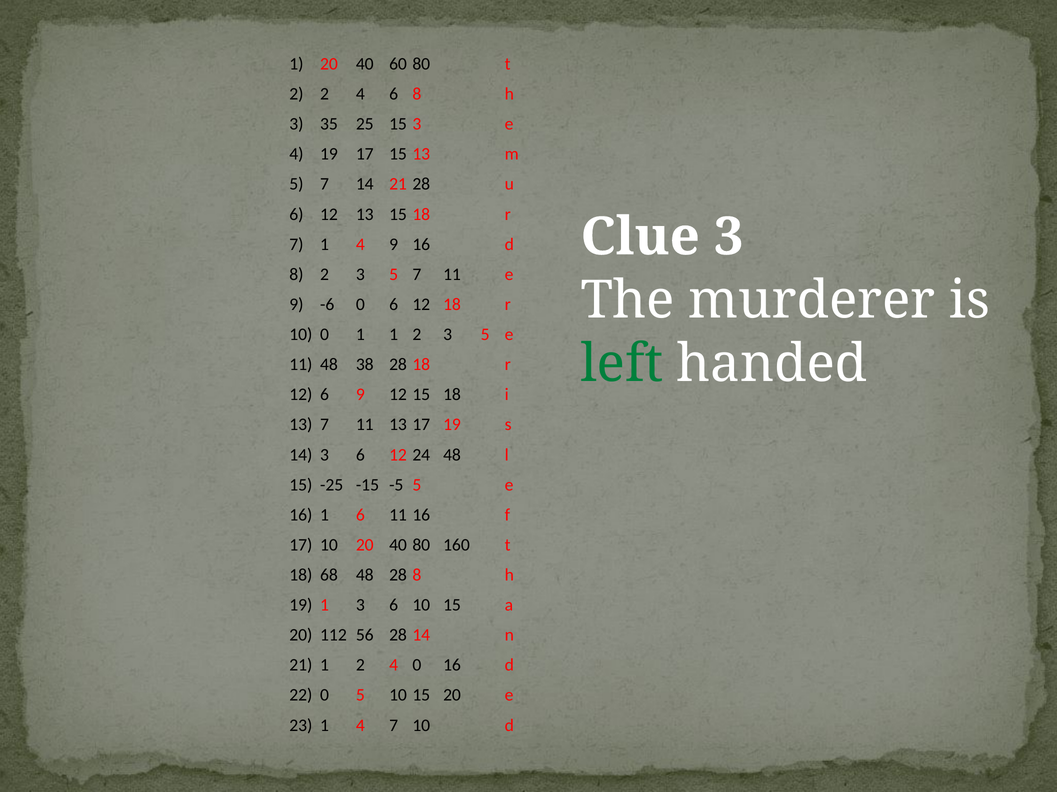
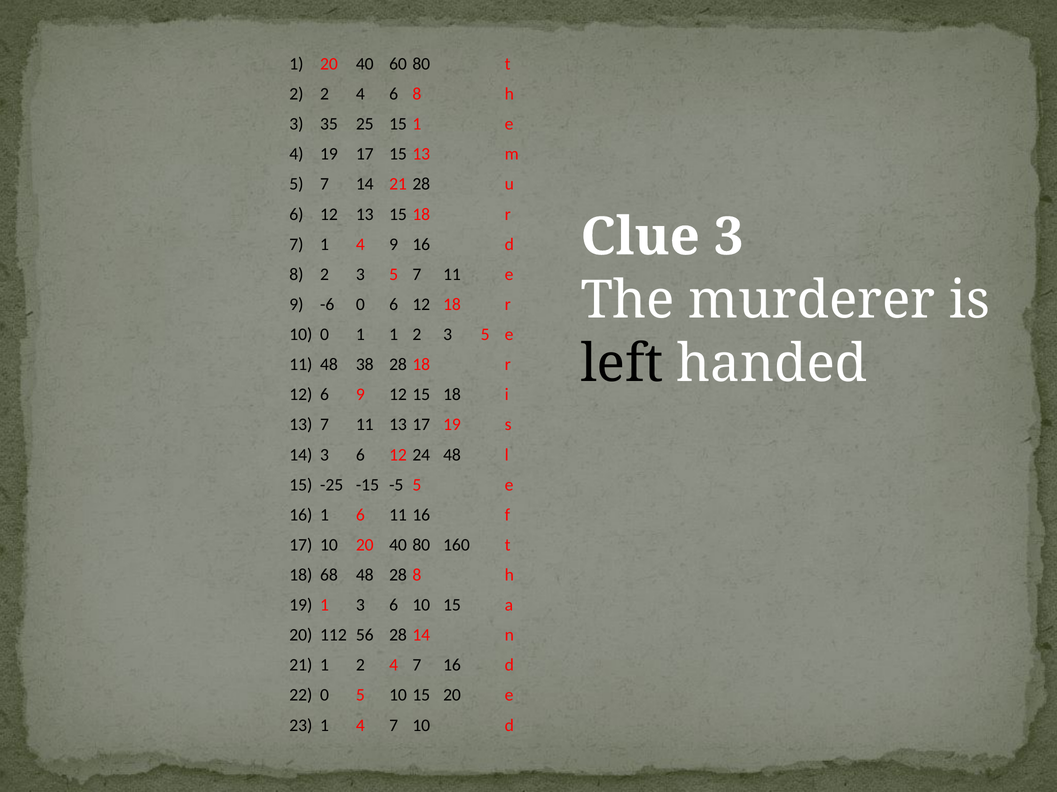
15 3: 3 -> 1 (417, 124)
left colour: green -> black (622, 364)
2 4 0: 0 -> 7 (417, 666)
